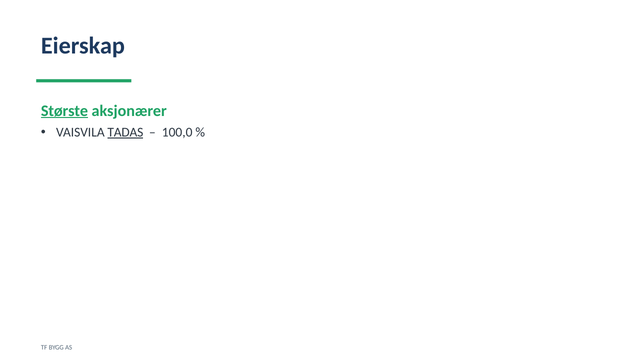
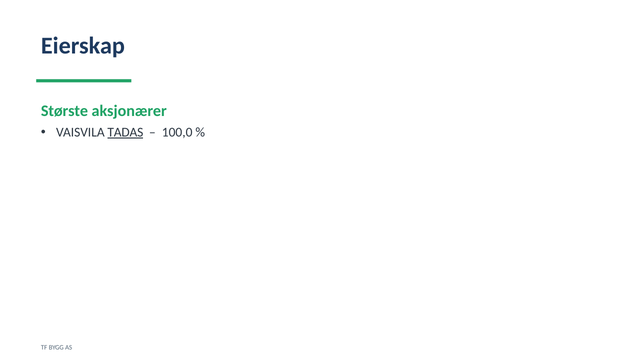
Største underline: present -> none (65, 111)
